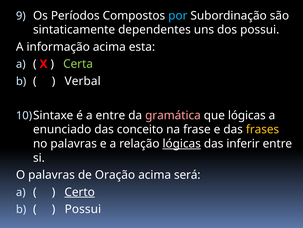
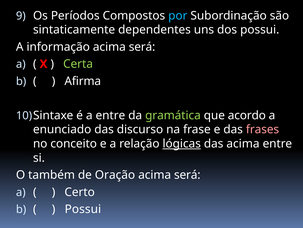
informação acima esta: esta -> será (142, 47)
Verbal: Verbal -> Afirma (83, 81)
gramática colour: pink -> light green (173, 115)
que lógicas: lógicas -> acordo (247, 115)
conceito: conceito -> discurso (140, 129)
frases colour: yellow -> pink (263, 129)
no palavras: palavras -> conceito (74, 143)
das inferir: inferir -> acima (243, 143)
O palavras: palavras -> também (52, 174)
Certo underline: present -> none (80, 191)
